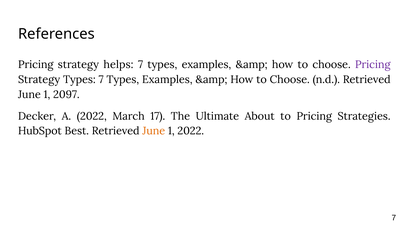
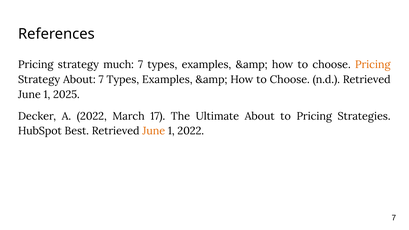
helps: helps -> much (119, 65)
Pricing colour: purple -> orange (373, 65)
Strategy Types: Types -> About (79, 80)
2097: 2097 -> 2025 (66, 95)
